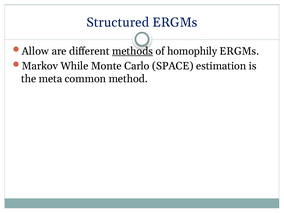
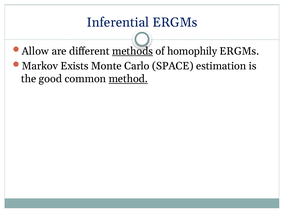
Structured: Structured -> Inferential (118, 22)
While: While -> Exists (74, 66)
meta: meta -> good (50, 79)
method underline: none -> present (128, 79)
